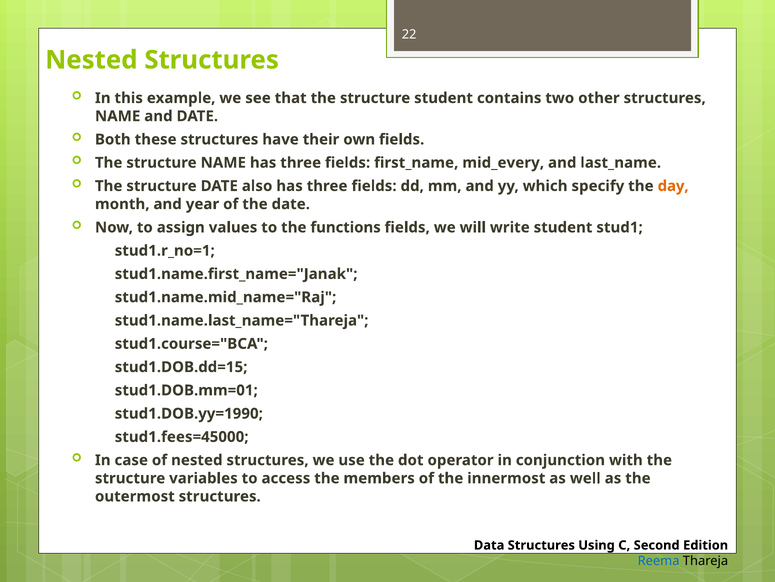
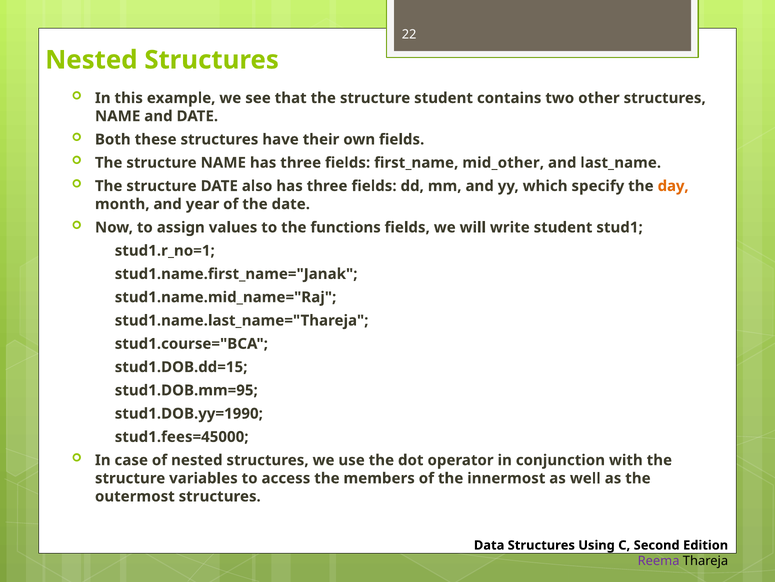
mid_every: mid_every -> mid_other (503, 163)
stud1.DOB.mm=01: stud1.DOB.mm=01 -> stud1.DOB.mm=95 (186, 390)
Reema colour: blue -> purple (659, 560)
